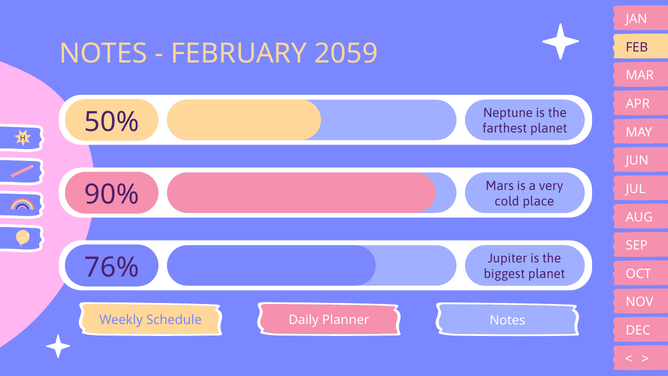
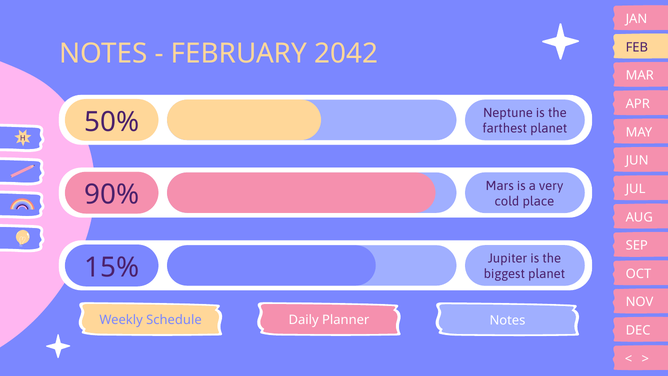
2059: 2059 -> 2042 (346, 54)
76%: 76% -> 15% (112, 267)
